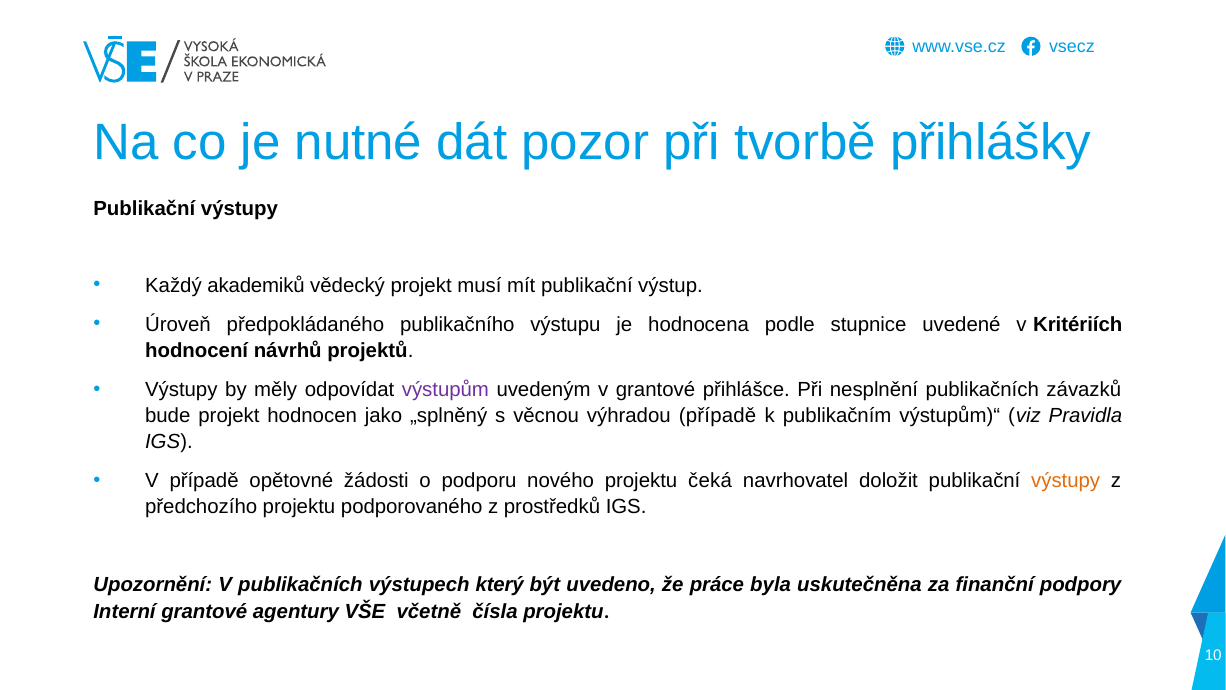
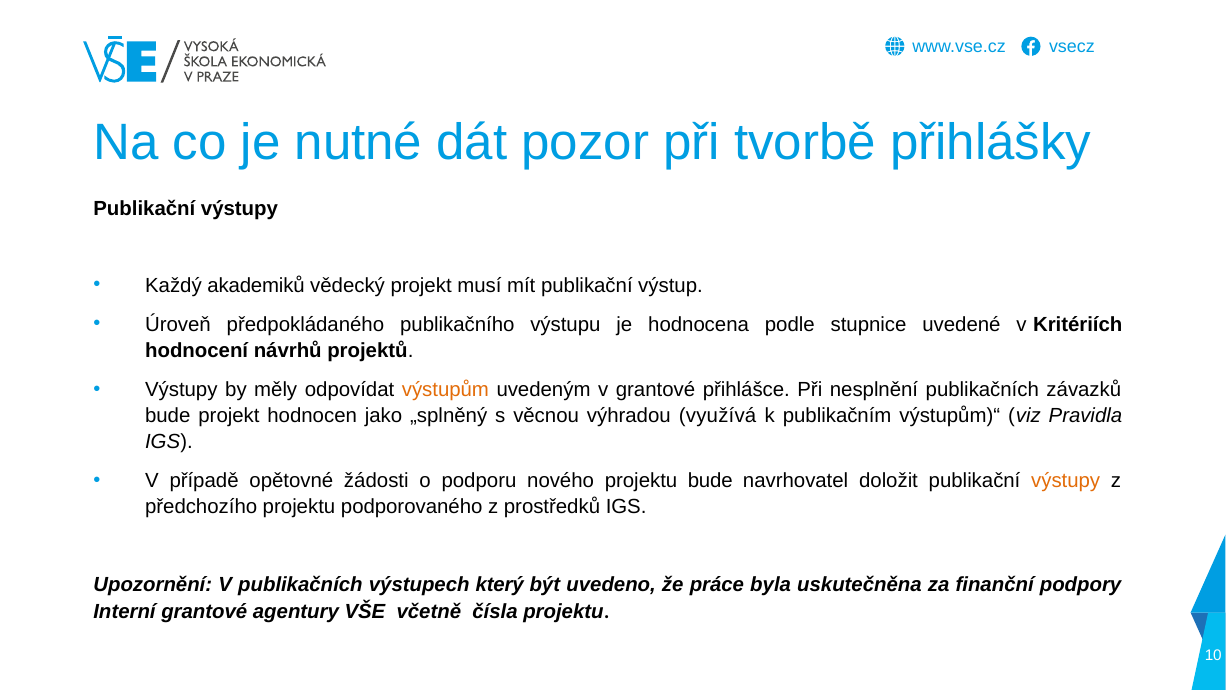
výstupům colour: purple -> orange (445, 389)
výhradou případě: případě -> využívá (718, 416)
projektu čeká: čeká -> bude (710, 481)
